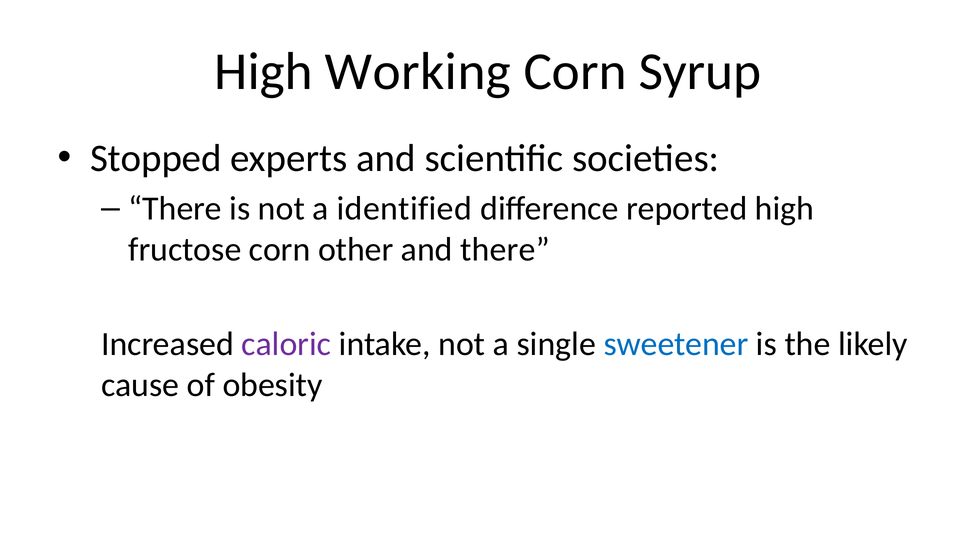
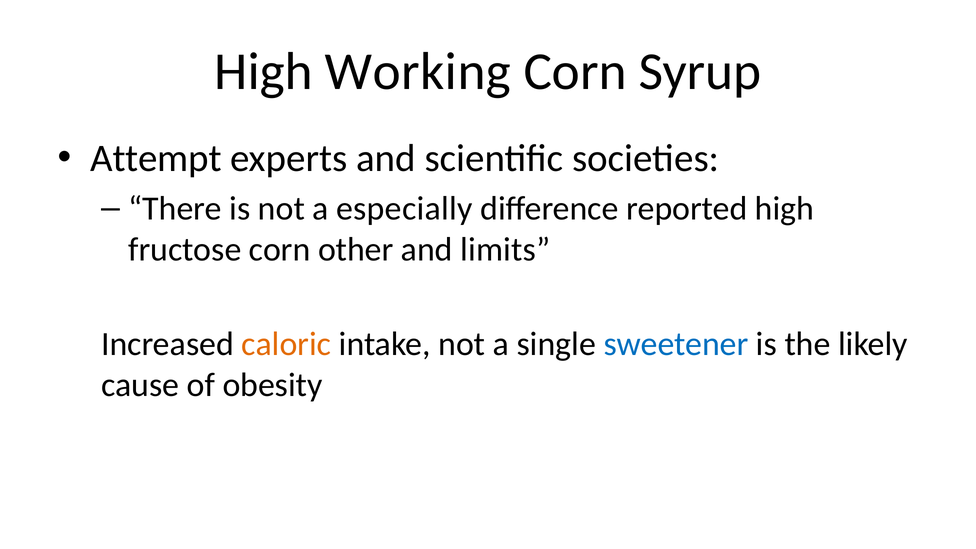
Stopped: Stopped -> Attempt (156, 159)
identified: identified -> especially (404, 209)
and there: there -> limits (505, 249)
caloric colour: purple -> orange (286, 344)
